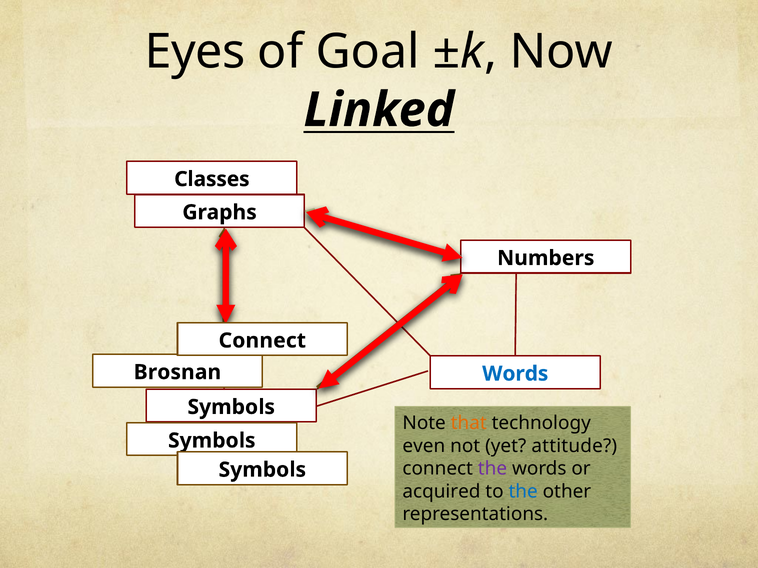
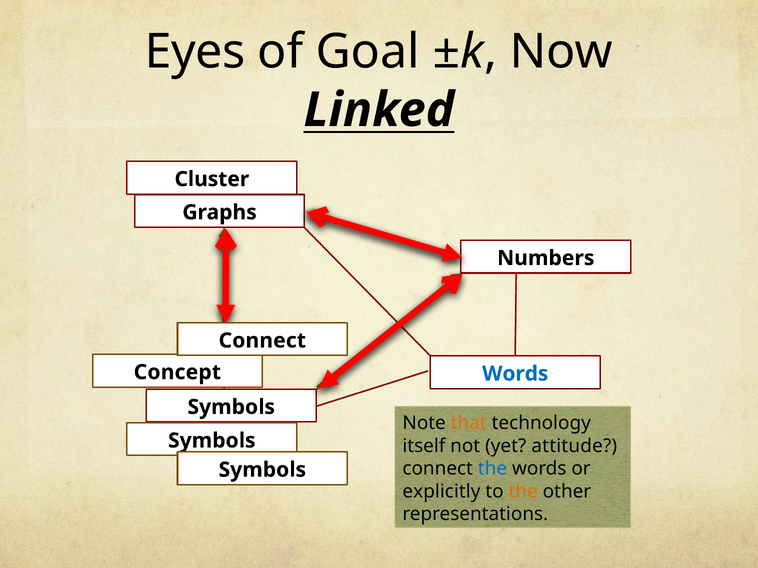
Classes: Classes -> Cluster (212, 179)
Brosnan: Brosnan -> Concept (177, 373)
even: even -> itself (424, 446)
the colour: purple -> blue (492, 469)
acquired: acquired -> explicitly (441, 492)
the colour: blue -> orange (523, 492)
